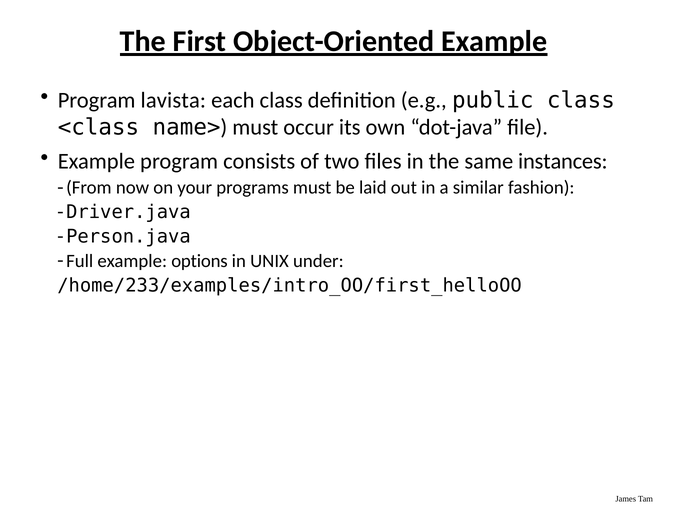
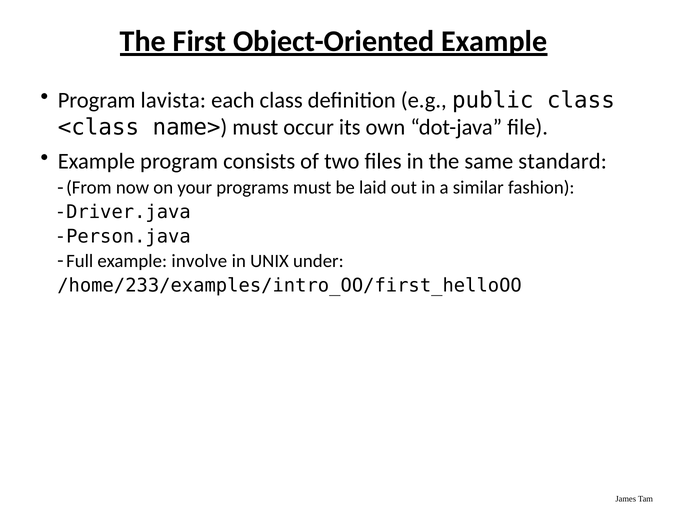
instances: instances -> standard (563, 161)
options: options -> involve (199, 261)
